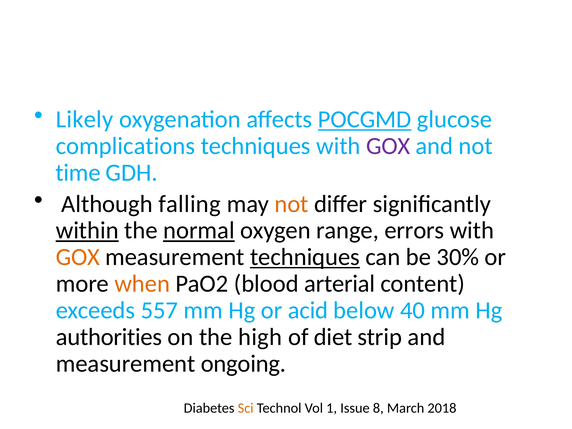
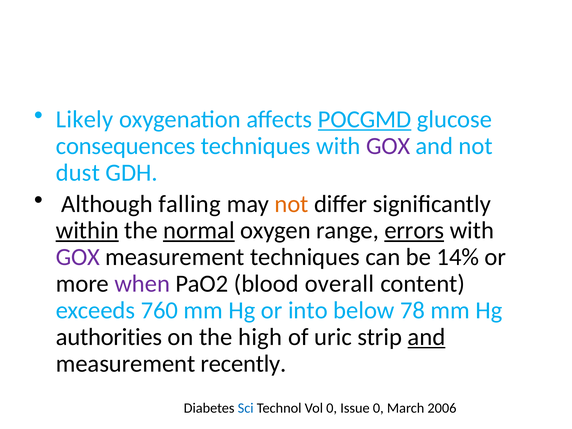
complications: complications -> consequences (126, 146)
time: time -> dust (78, 173)
errors underline: none -> present (414, 231)
GOX colour: orange -> purple (78, 257)
techniques underline: present -> none (305, 257)
30%: 30% -> 14% (458, 257)
when colour: orange -> purple (142, 284)
arterial: arterial -> overall (339, 284)
557: 557 -> 760 (159, 310)
acid: acid -> into (308, 310)
40: 40 -> 78 (413, 310)
diet: diet -> uric (333, 337)
and underline: none -> present (427, 337)
ongoing: ongoing -> recently (243, 364)
Sci colour: orange -> blue (246, 408)
Vol 1: 1 -> 0 (332, 408)
Issue 8: 8 -> 0 (378, 408)
2018: 2018 -> 2006 (442, 408)
